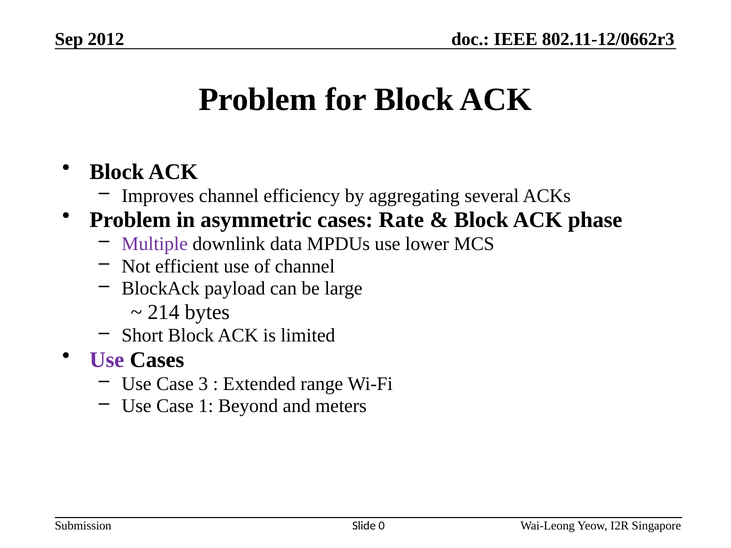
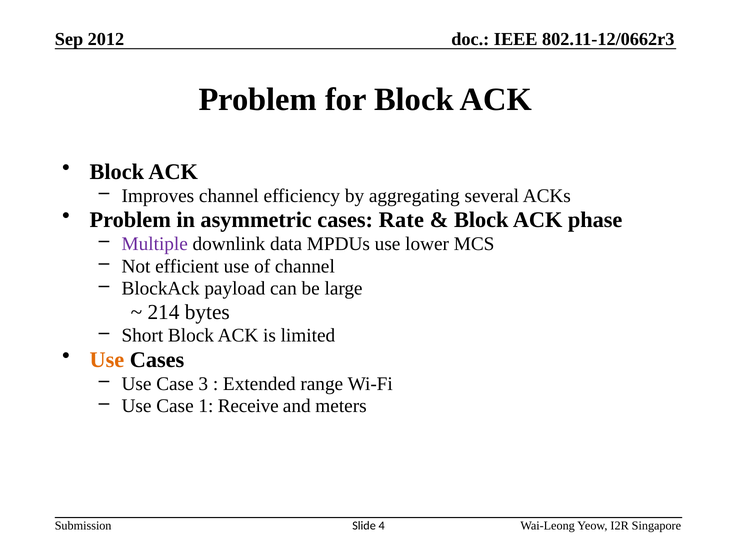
Use colour: purple -> orange (107, 360)
Beyond: Beyond -> Receive (248, 406)
0: 0 -> 4 (382, 526)
